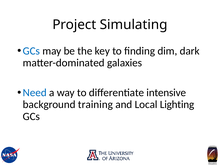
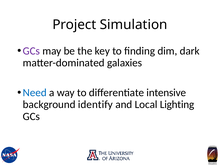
Simulating: Simulating -> Simulation (134, 25)
GCs colour: blue -> purple (31, 51)
training: training -> identify (95, 105)
